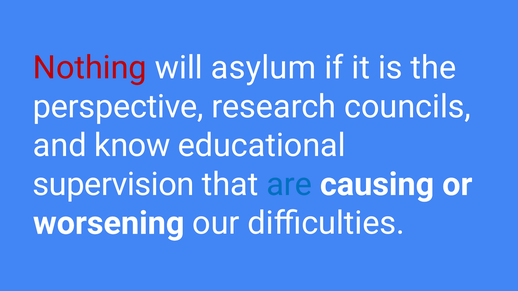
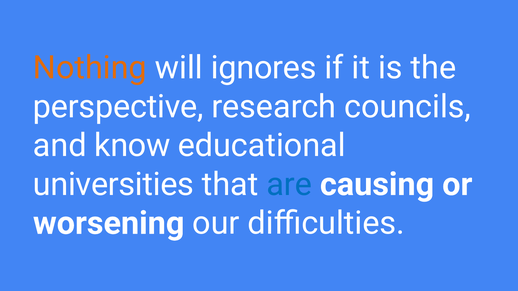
Nothing colour: red -> orange (90, 68)
asylum: asylum -> ignores (264, 68)
supervision: supervision -> universities (113, 185)
